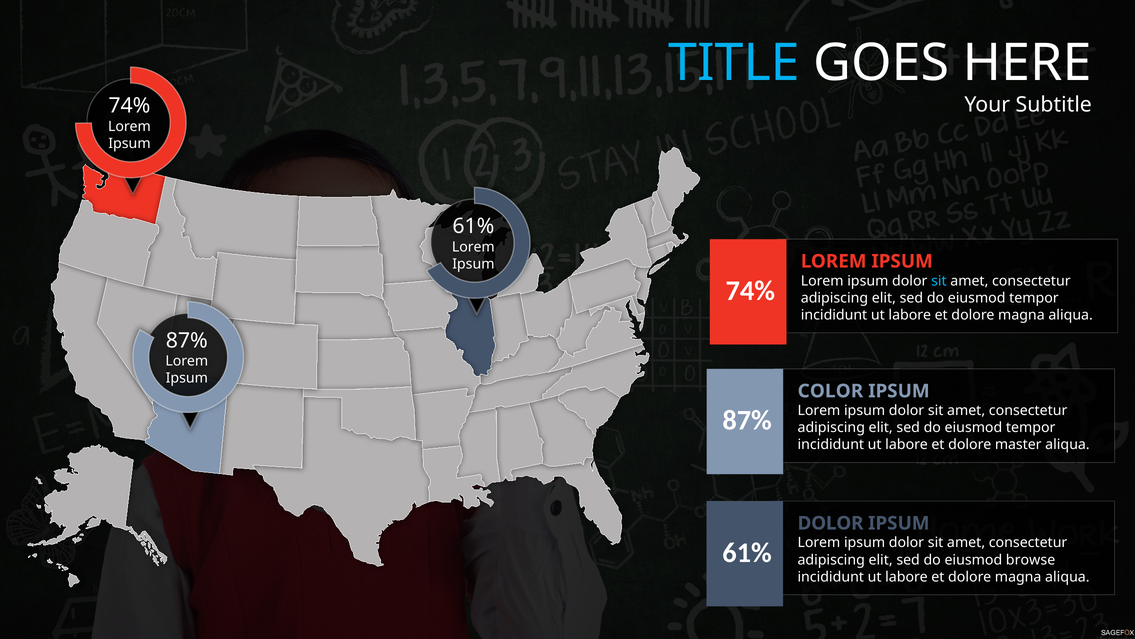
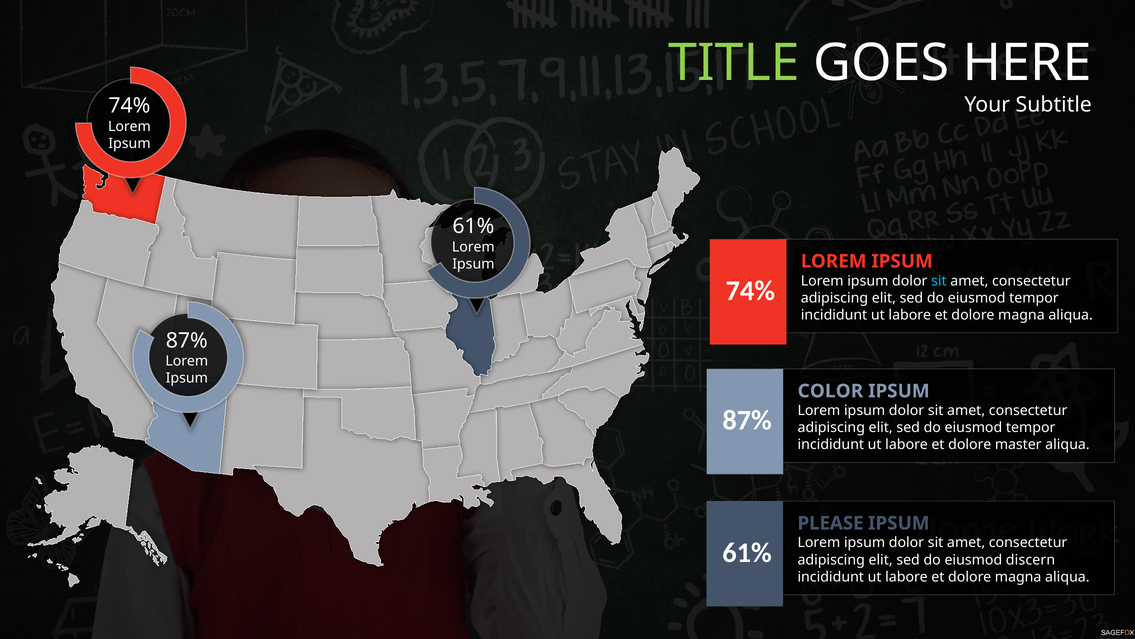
TITLE colour: light blue -> light green (734, 63)
DOLOR: DOLOR -> PLEASE (831, 523)
browse: browse -> discern (1031, 559)
